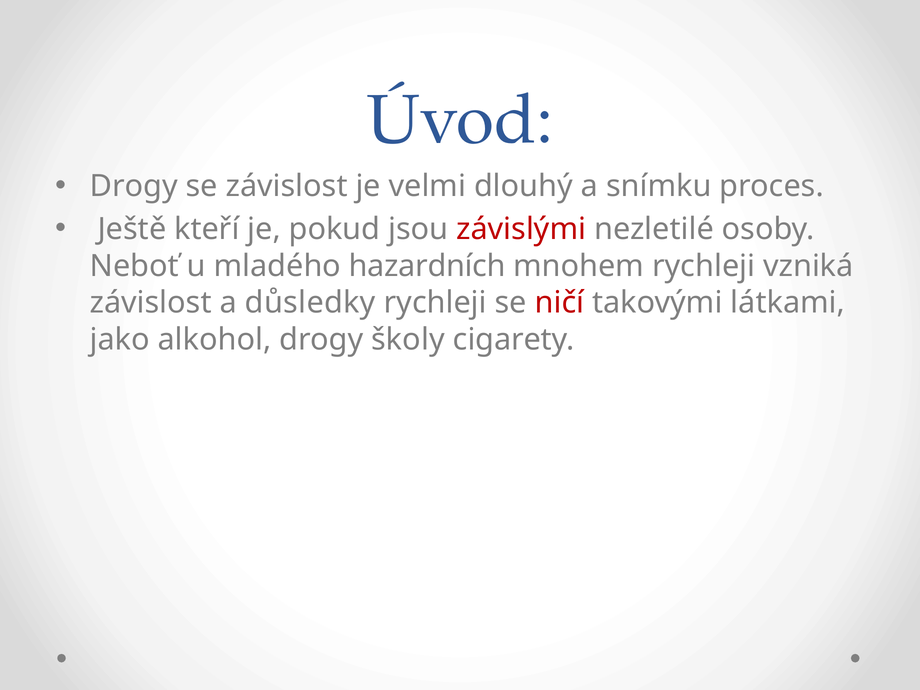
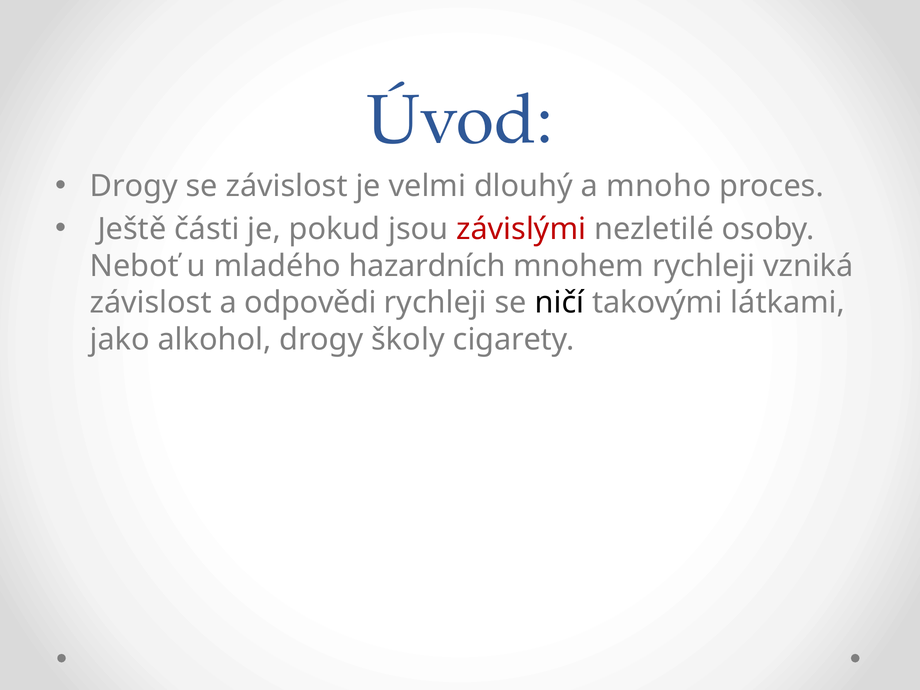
snímku: snímku -> mnoho (659, 186)
kteří: kteří -> části (207, 229)
důsledky: důsledky -> odpovědi (311, 303)
ničí colour: red -> black (559, 303)
